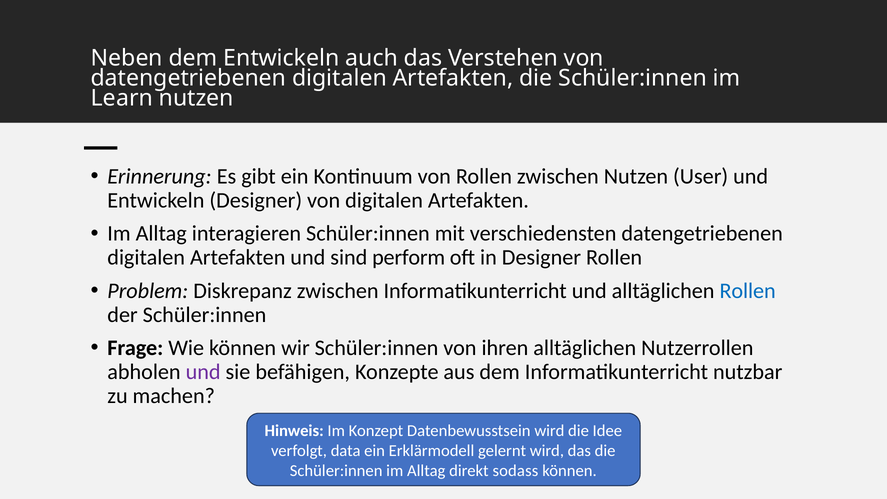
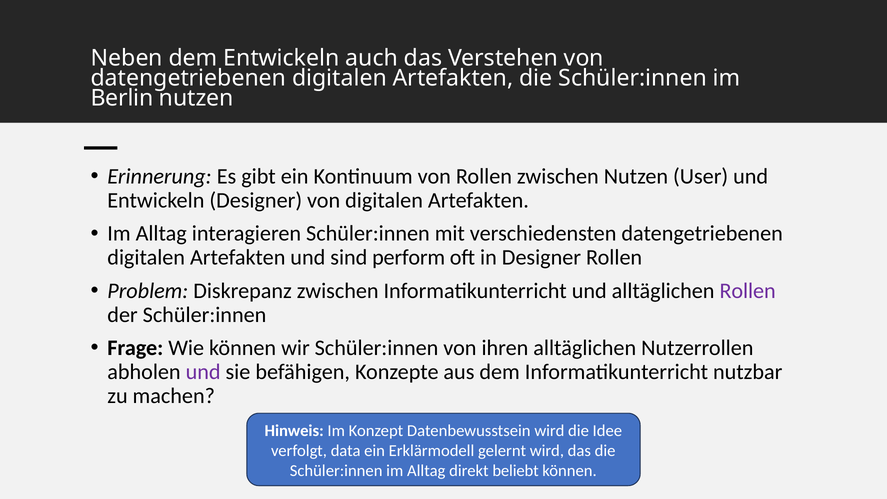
Learn: Learn -> Berlin (122, 98)
Rollen colour: blue -> purple (748, 291)
sodass: sodass -> beliebt (516, 471)
